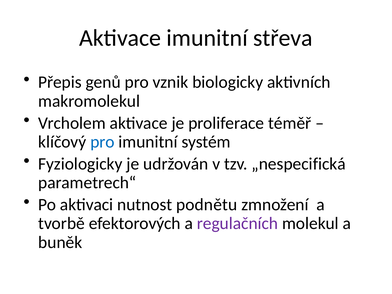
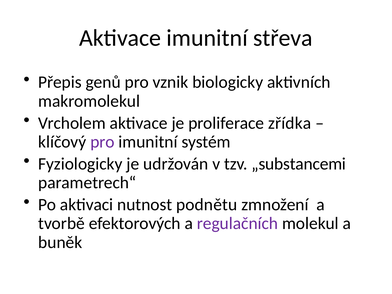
téměř: téměř -> zřídka (290, 123)
pro colour: blue -> purple (102, 142)
„nespecifická: „nespecifická -> „substancemi (299, 164)
